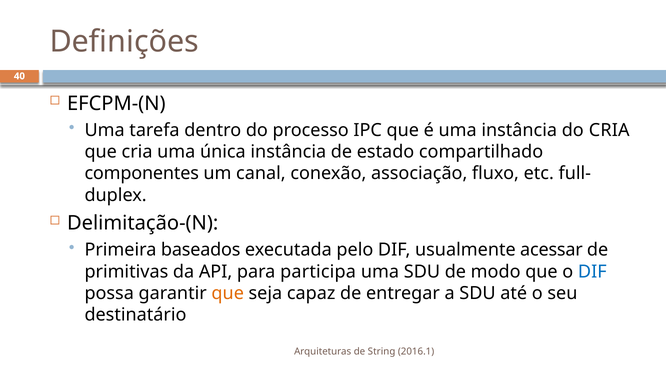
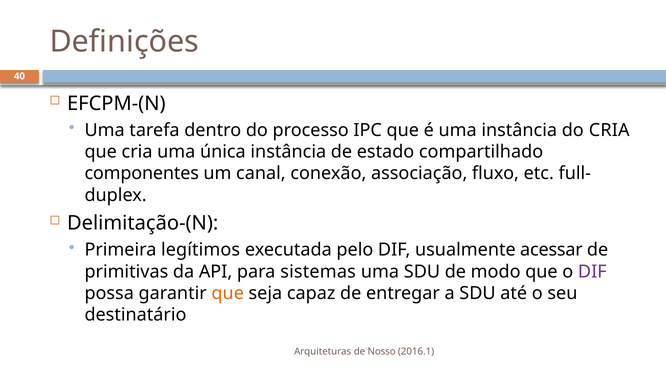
baseados: baseados -> legítimos (201, 250)
participa: participa -> sistemas (318, 271)
DIF colour: blue -> purple (592, 271)
String: String -> Nosso (382, 351)
